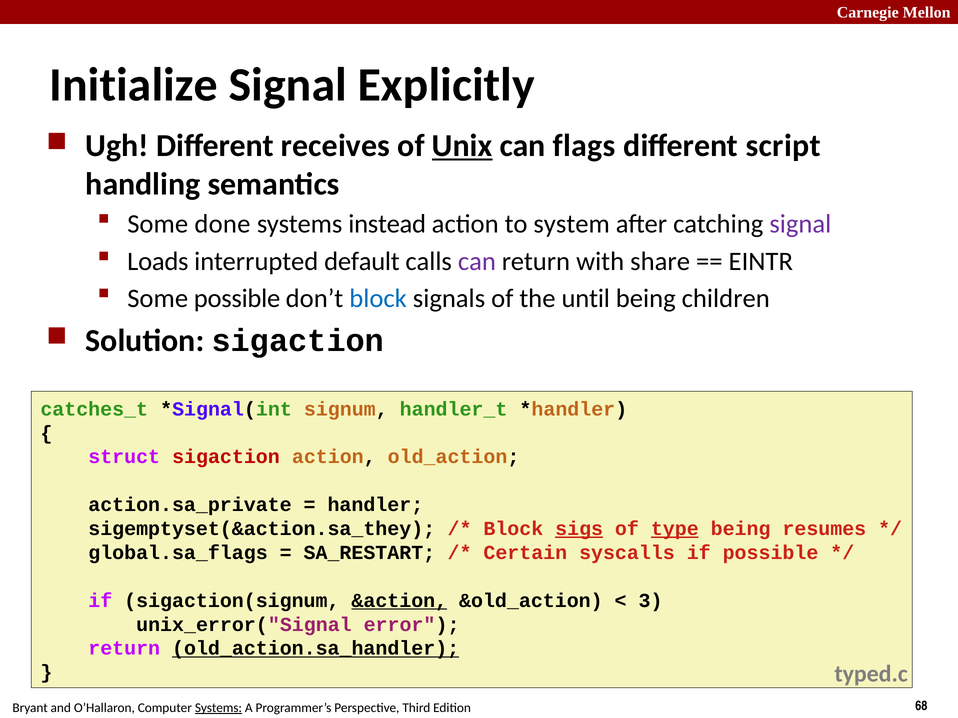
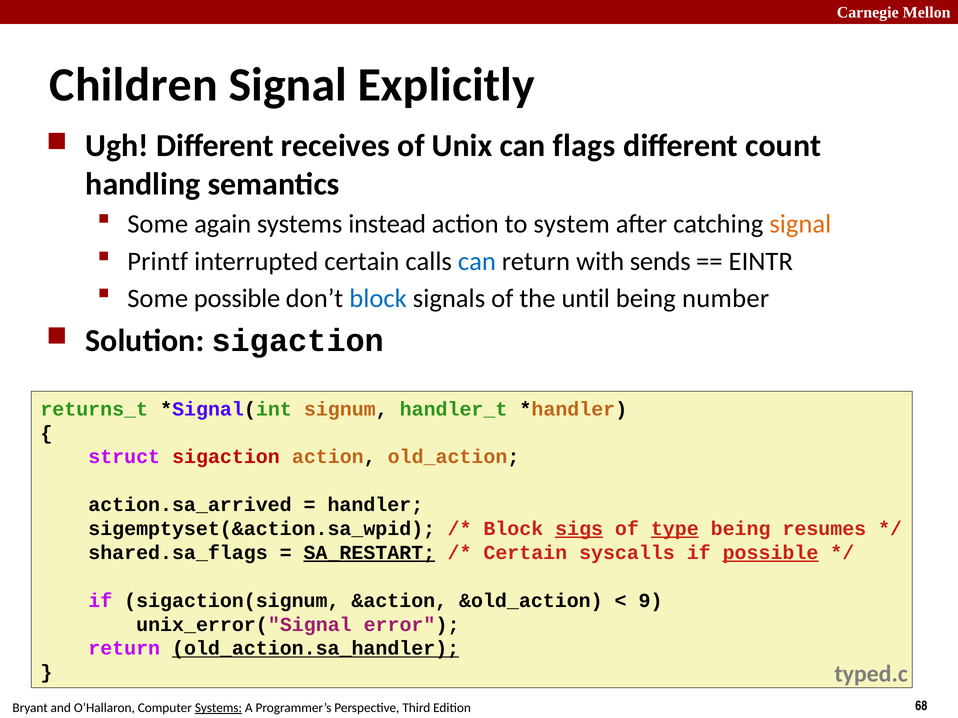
Initialize: Initialize -> Children (134, 85)
Unix underline: present -> none (462, 146)
script: script -> count (783, 146)
done: done -> again (223, 224)
signal colour: purple -> orange (800, 224)
Loads: Loads -> Printf (158, 262)
interrupted default: default -> certain (362, 262)
can colour: purple -> blue (477, 262)
share: share -> sends (660, 262)
children: children -> number (726, 299)
catches_t: catches_t -> returns_t (94, 409)
action.sa_private: action.sa_private -> action.sa_arrived (190, 505)
sigemptyset(&action.sa_they: sigemptyset(&action.sa_they -> sigemptyset(&action.sa_wpid (262, 529)
global.sa_flags: global.sa_flags -> shared.sa_flags (178, 553)
SA_RESTART underline: none -> present (369, 553)
possible underline: none -> present (771, 553)
&action underline: present -> none (399, 601)
3: 3 -> 9 (651, 601)
